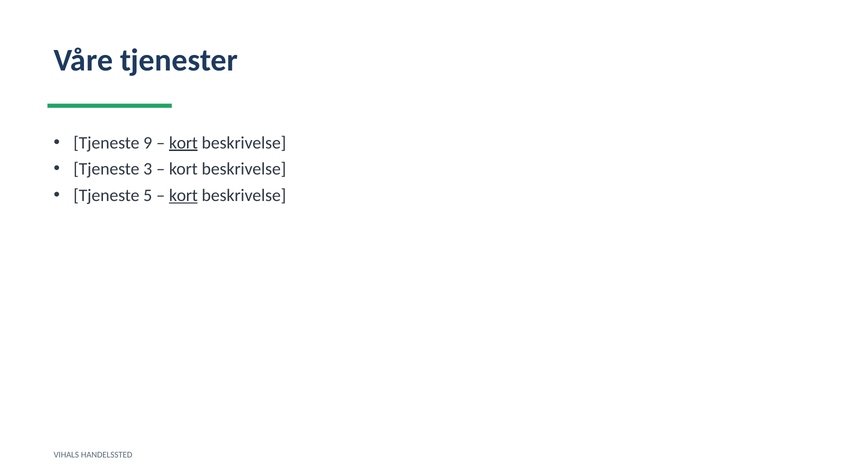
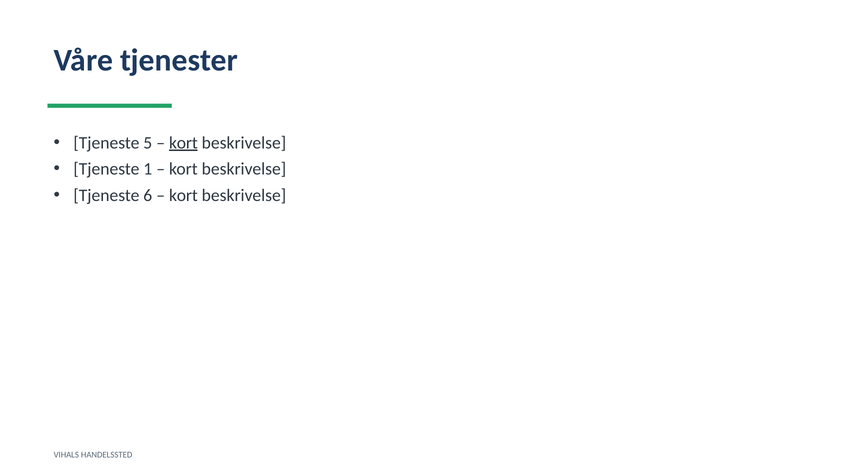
9: 9 -> 5 (148, 143)
3: 3 -> 1 (148, 169)
5: 5 -> 6 (148, 195)
kort underline: present -> none (183, 195)
